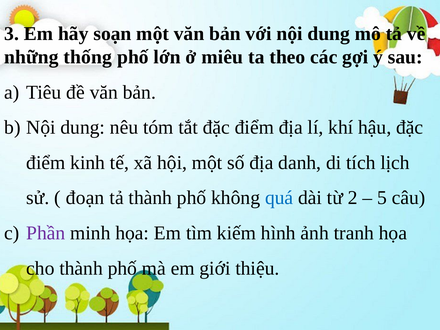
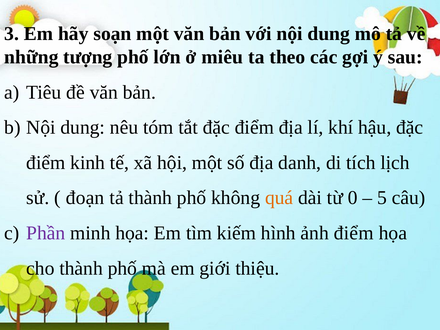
thống: thống -> tượng (88, 57)
quá colour: blue -> orange (279, 198)
2: 2 -> 0 (353, 198)
ảnh tranh: tranh -> điểm (354, 233)
